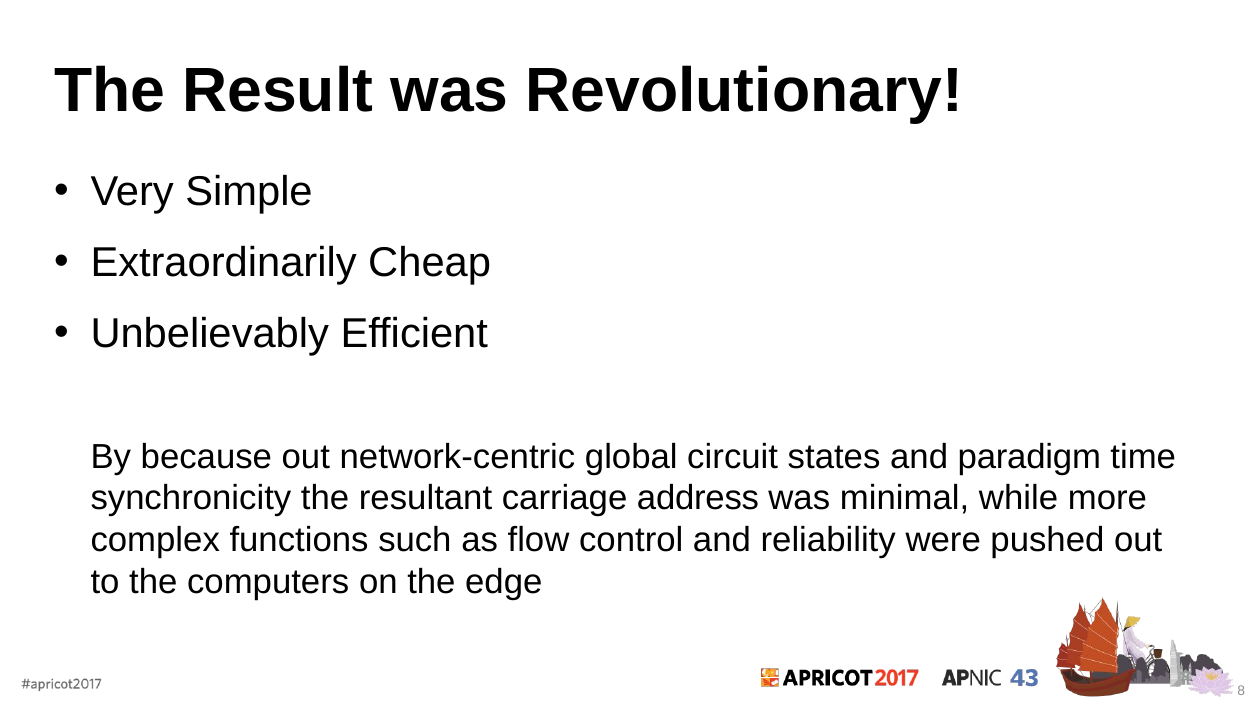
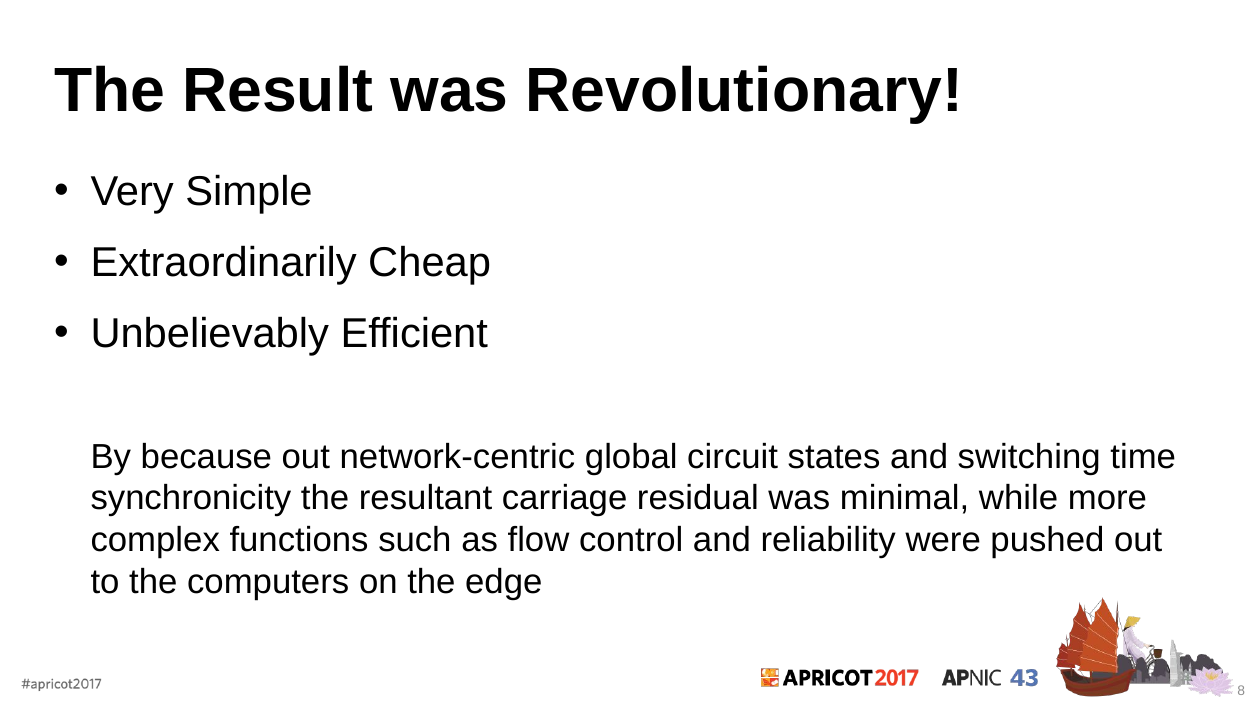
paradigm: paradigm -> switching (1029, 457)
address: address -> residual (698, 499)
